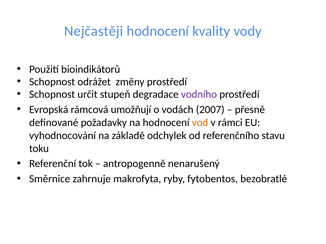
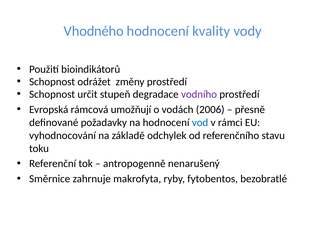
Nejčastěji: Nejčastěji -> Vhodného (94, 31)
2007: 2007 -> 2006 (210, 110)
vod colour: orange -> blue (200, 123)
